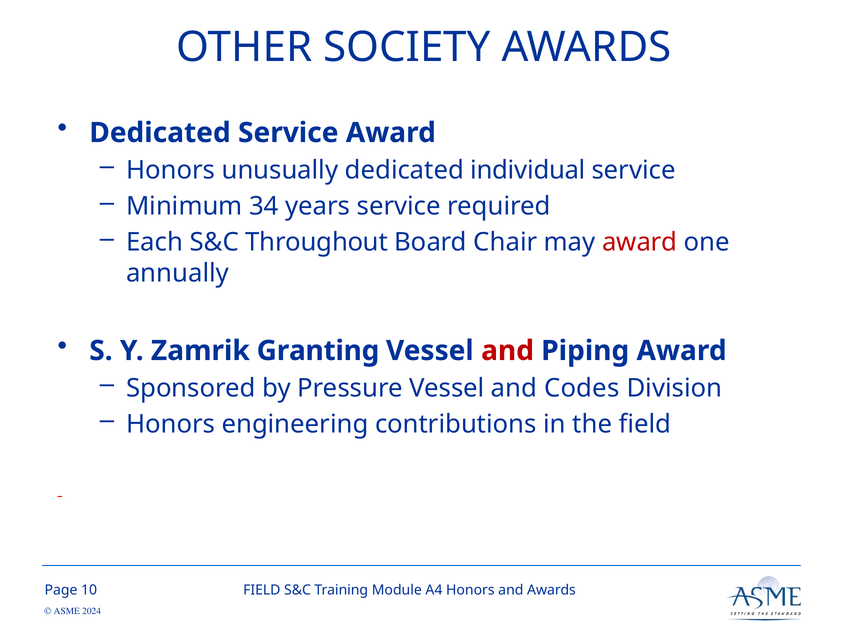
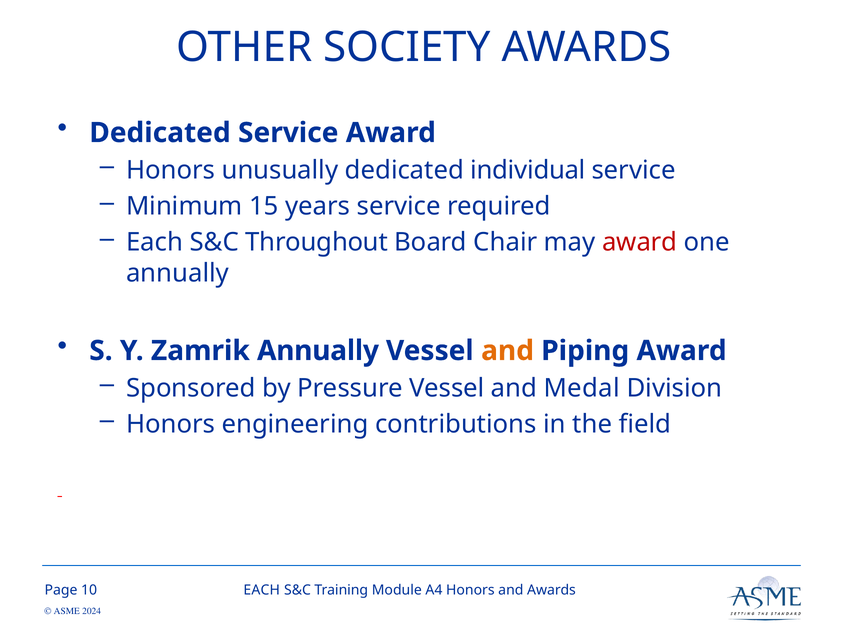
34: 34 -> 15 (264, 206)
Zamrik Granting: Granting -> Annually (318, 350)
and colour: red -> orange (508, 350)
Codes: Codes -> Medal (582, 388)
FIELD: FIELD -> EACH (262, 589)
